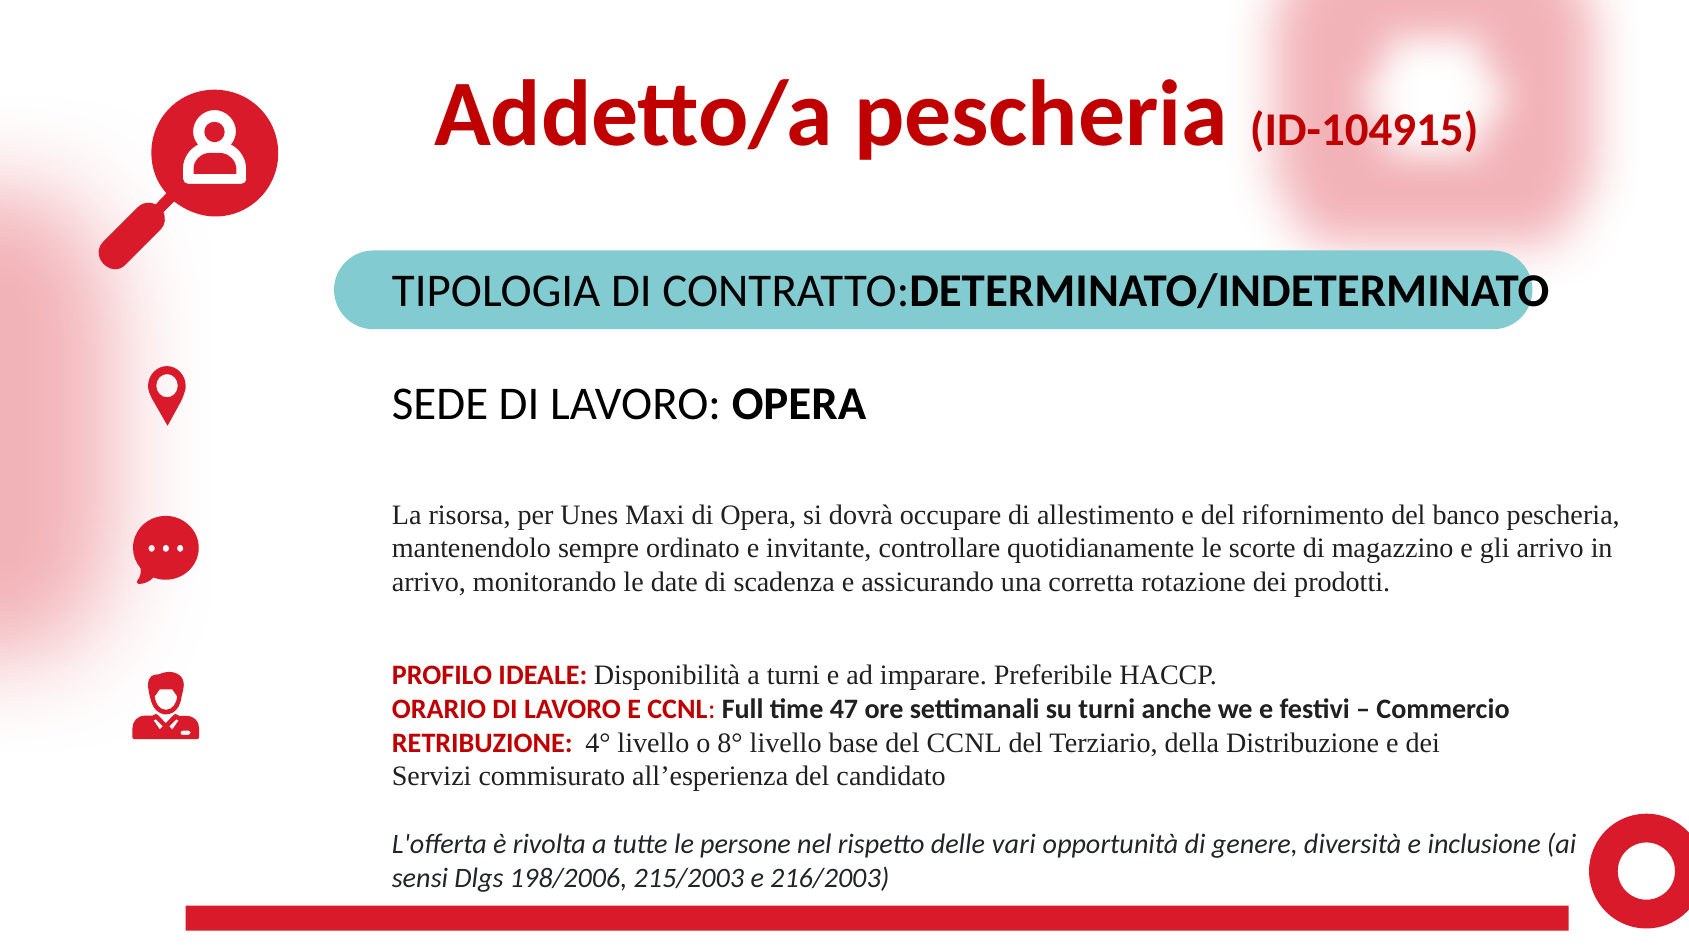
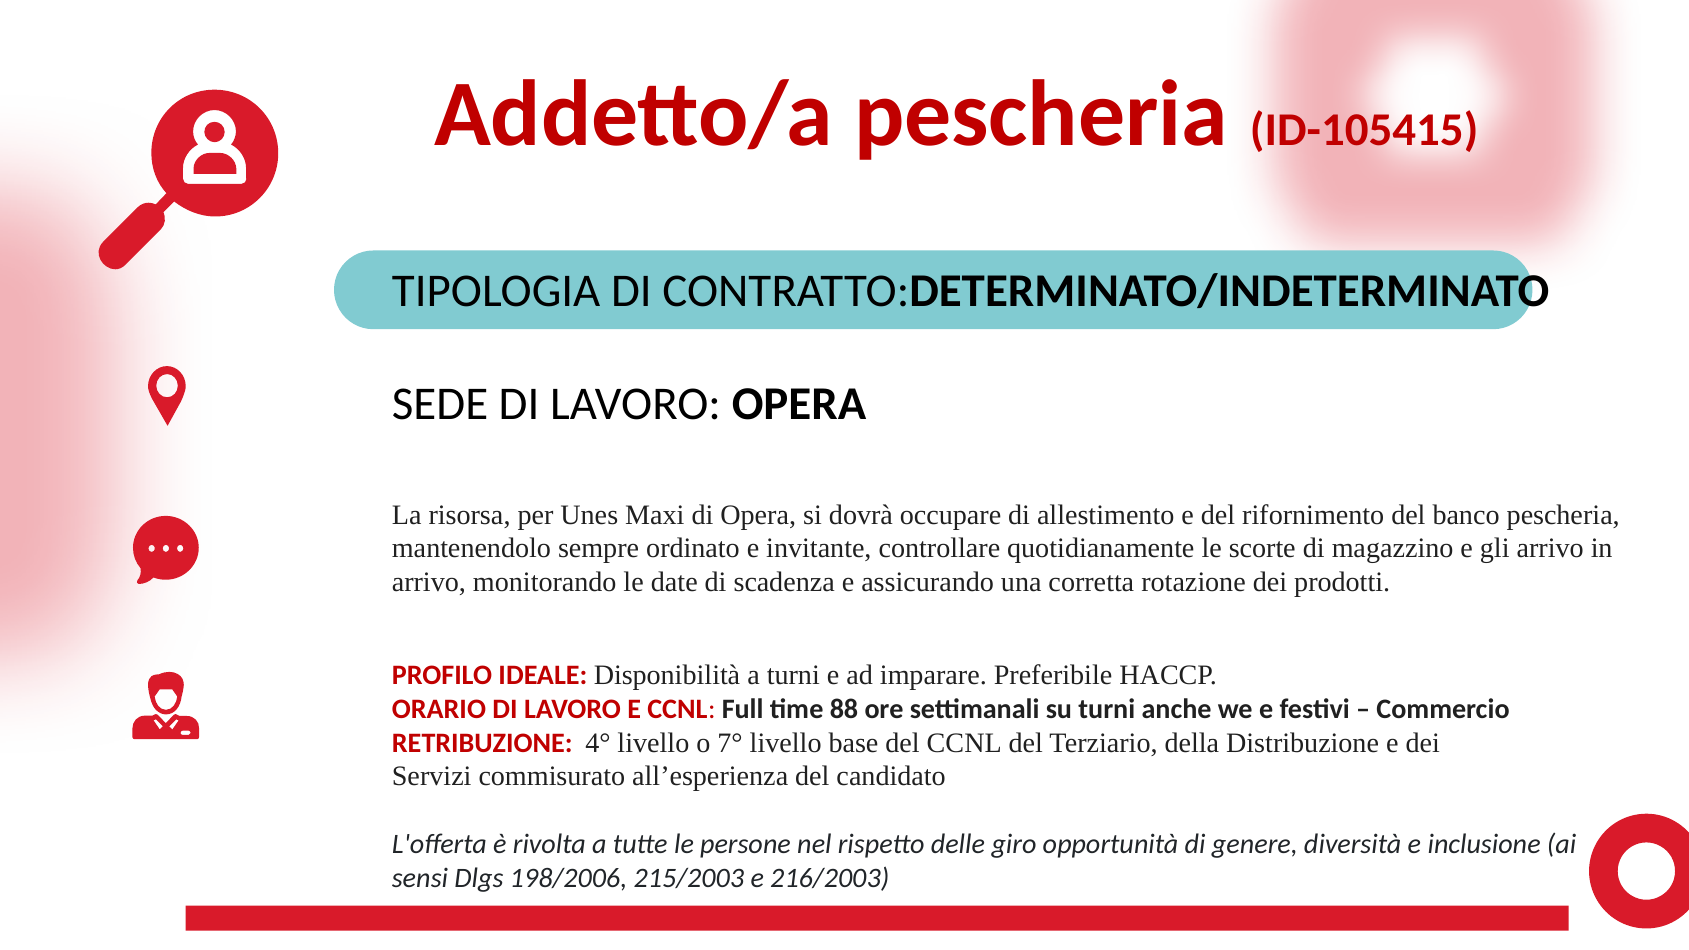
ID-104915: ID-104915 -> ID-105415 (1364, 130)
47: 47 -> 88 (844, 709)
8°: 8° -> 7° (730, 743)
vari: vari -> giro (1014, 844)
